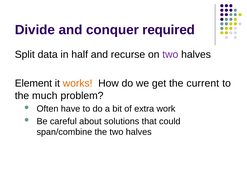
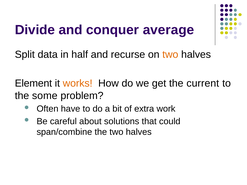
required: required -> average (168, 30)
two colour: purple -> orange (170, 55)
much: much -> some (45, 96)
